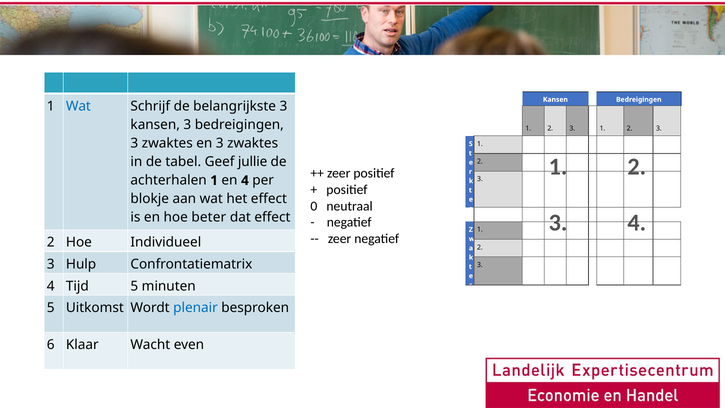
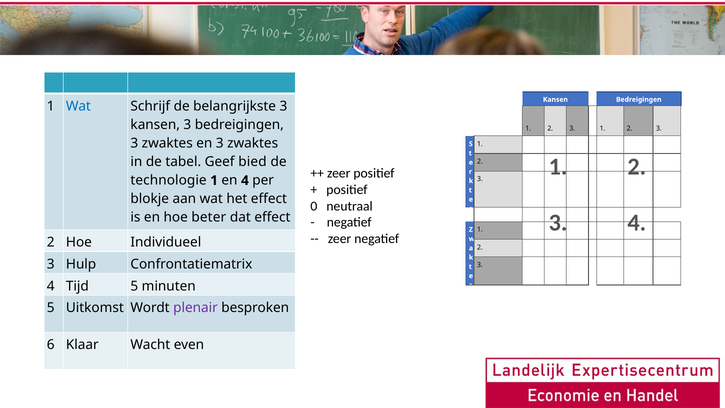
jullie: jullie -> bied (253, 162)
achterhalen: achterhalen -> technologie (169, 180)
plenair colour: blue -> purple (196, 308)
